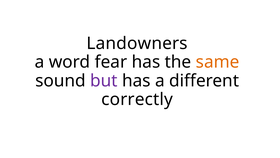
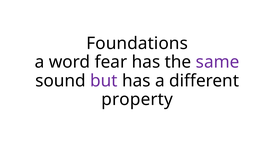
Landowners: Landowners -> Foundations (137, 43)
same colour: orange -> purple (218, 62)
correctly: correctly -> property (137, 99)
